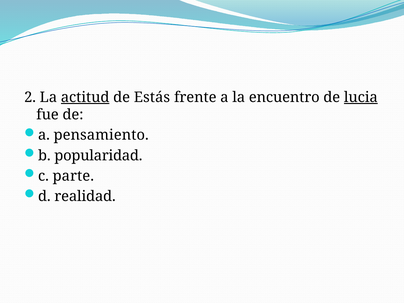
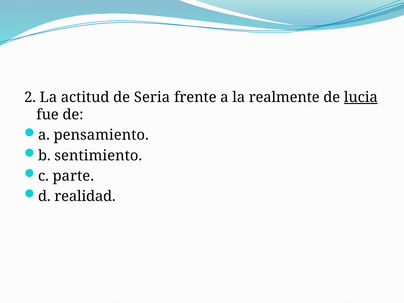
actitud underline: present -> none (85, 97)
Estás: Estás -> Seria (152, 97)
encuentro: encuentro -> realmente (284, 97)
popularidad: popularidad -> sentimiento (98, 156)
